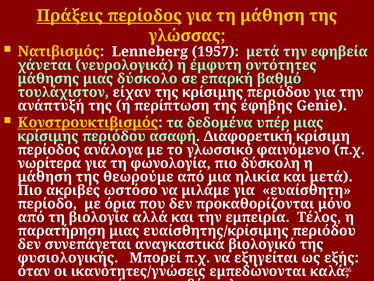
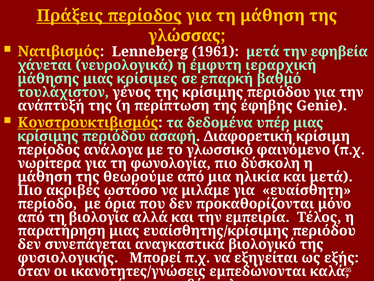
1957: 1957 -> 1961 (215, 52)
οντότητες: οντότητες -> ιεραρχική (281, 65)
δύσκολο: δύσκολο -> κρίσιμες (147, 79)
είχαν: είχαν -> γένος (132, 92)
